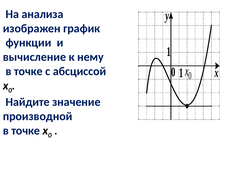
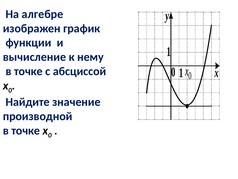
анализа: анализа -> алгебре (42, 14)
